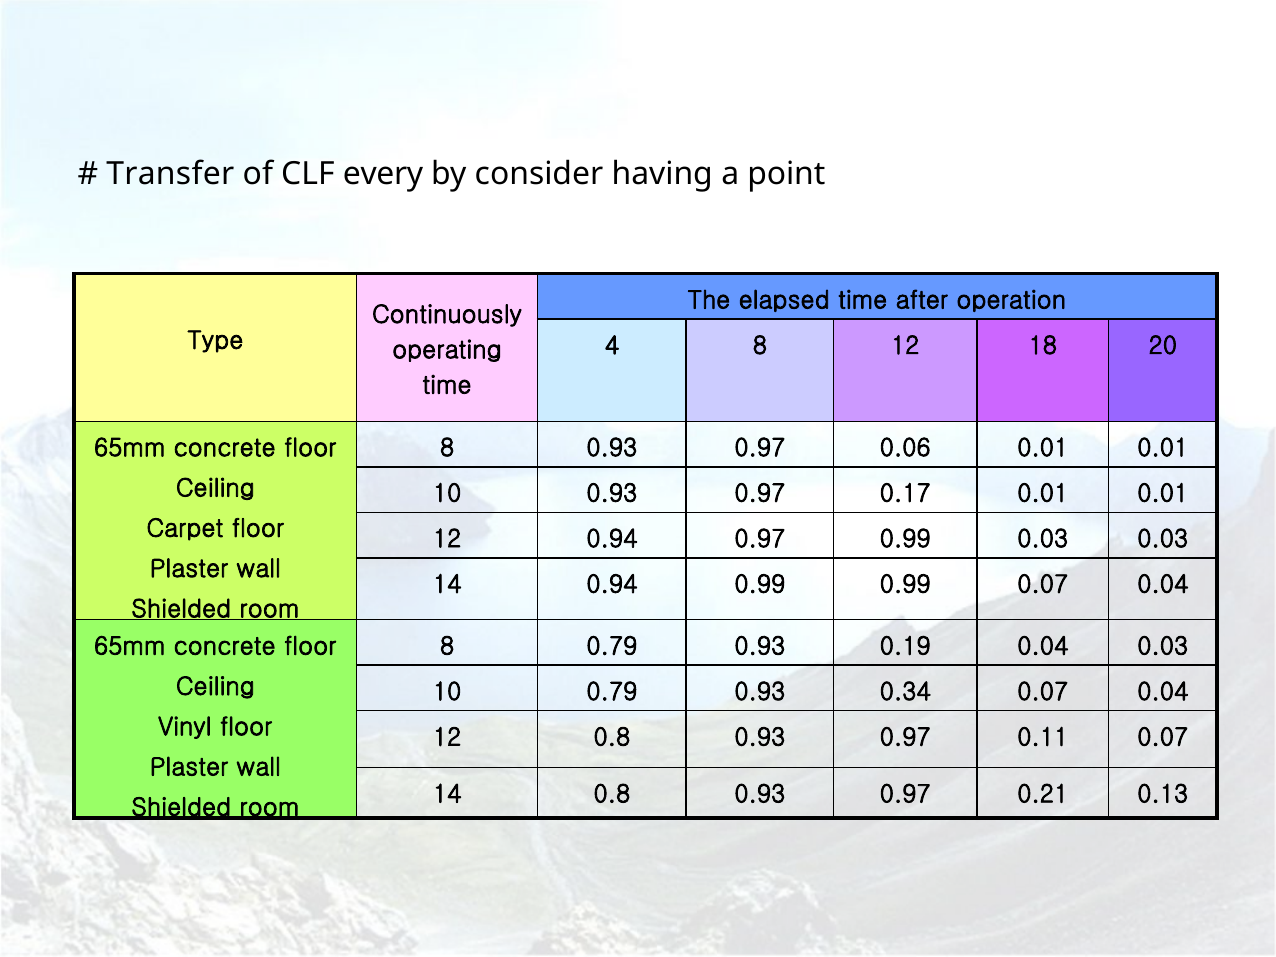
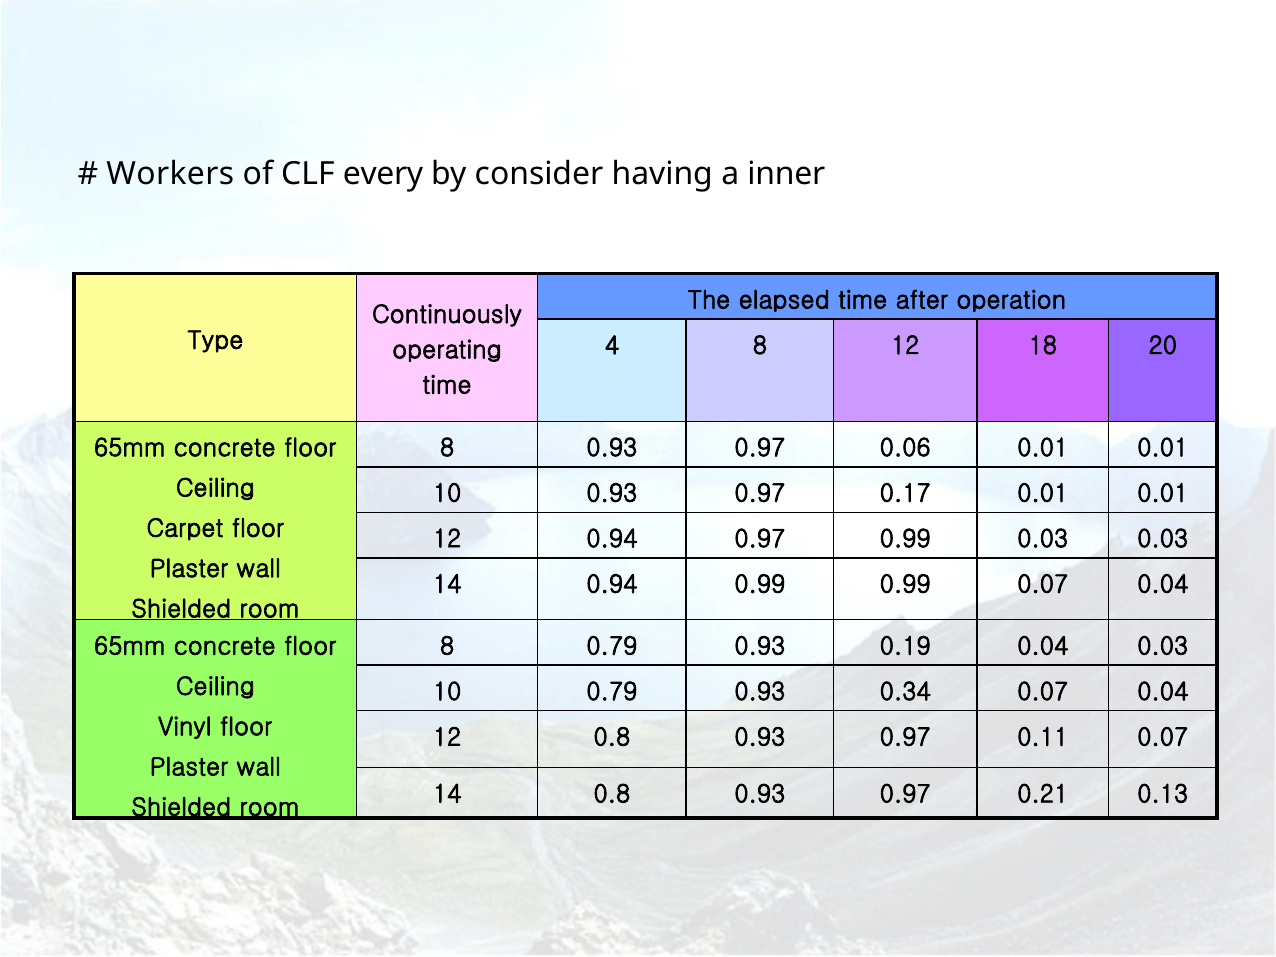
Transfer: Transfer -> Workers (170, 174)
point: point -> inner (786, 174)
